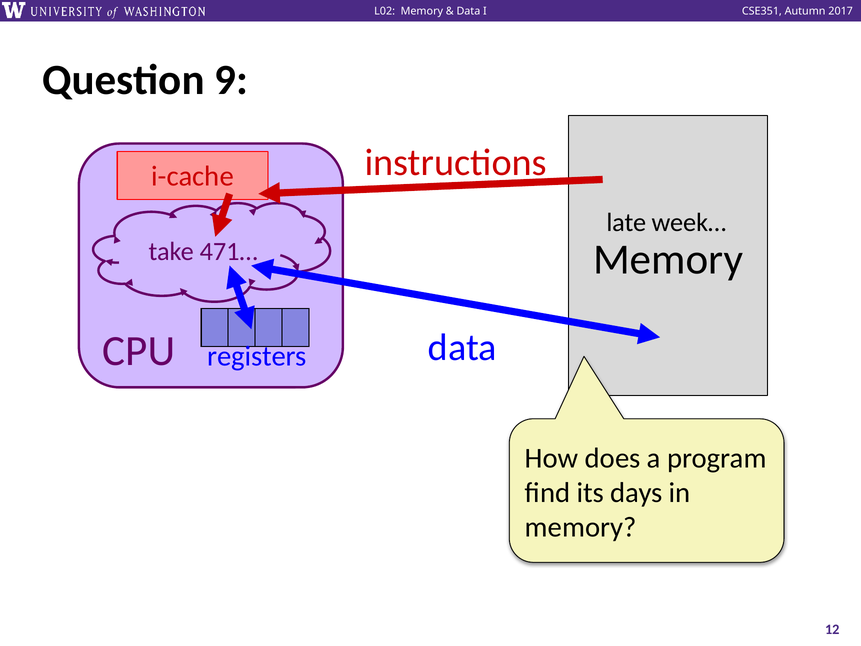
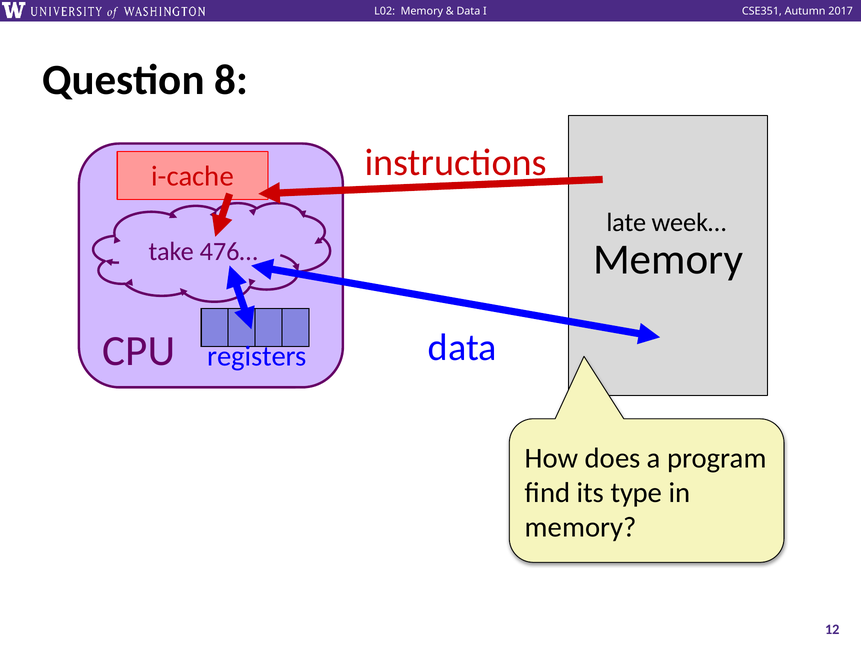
9: 9 -> 8 (231, 80)
471…: 471… -> 476… (229, 252)
days: days -> type (636, 492)
